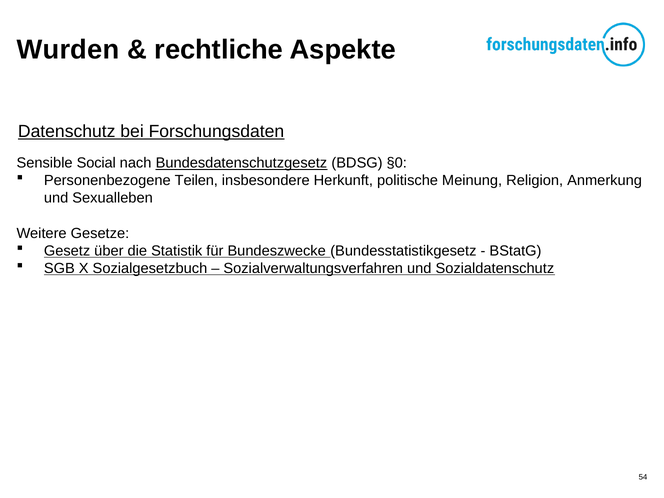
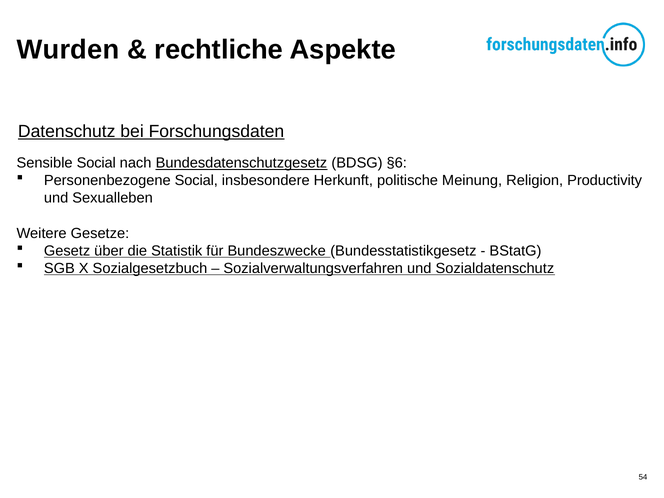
§0: §0 -> §6 (397, 163)
Personenbezogene Teilen: Teilen -> Social (196, 180)
Anmerkung: Anmerkung -> Productivity (605, 180)
